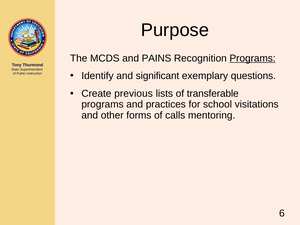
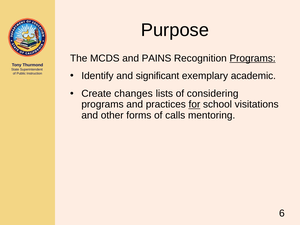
questions: questions -> academic (253, 76)
previous: previous -> changes (134, 94)
transferable: transferable -> considering (213, 94)
for underline: none -> present (194, 104)
